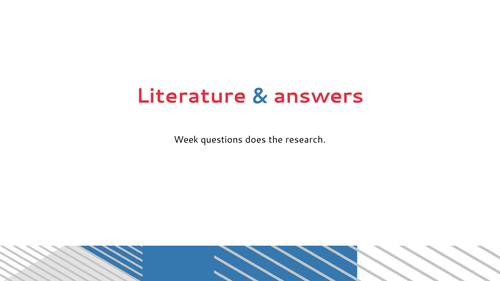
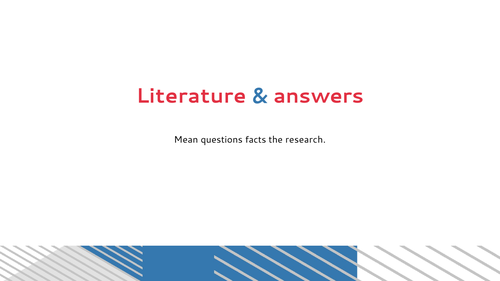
Week: Week -> Mean (186, 140)
does: does -> facts (256, 140)
